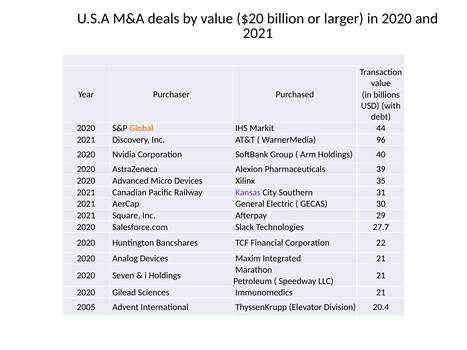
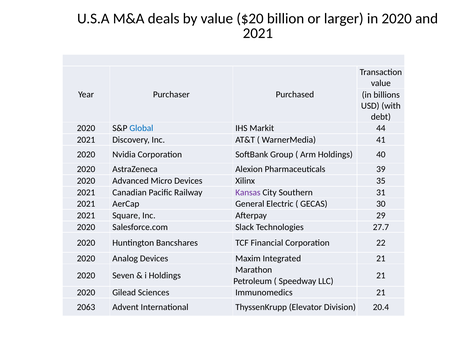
Global colour: orange -> blue (141, 128)
96: 96 -> 41 (381, 140)
2005: 2005 -> 2063 (86, 308)
